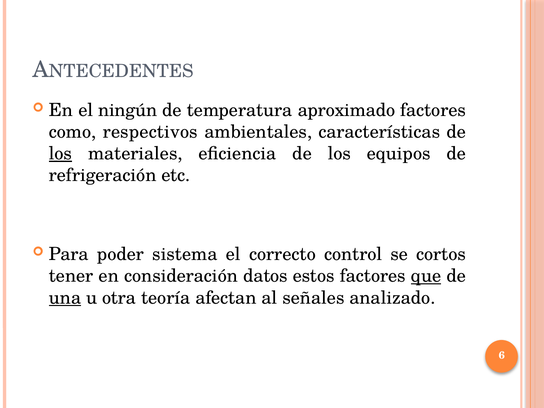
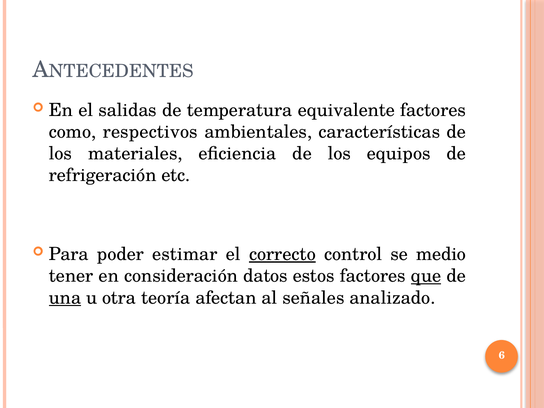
ningún: ningún -> salidas (128, 110)
aproximado: aproximado -> equivalente (346, 110)
los underline: present -> none (60, 154)
sistema: sistema -> estimar (185, 254)
correcto underline: none -> present (282, 254)
cortos: cortos -> medio (441, 254)
